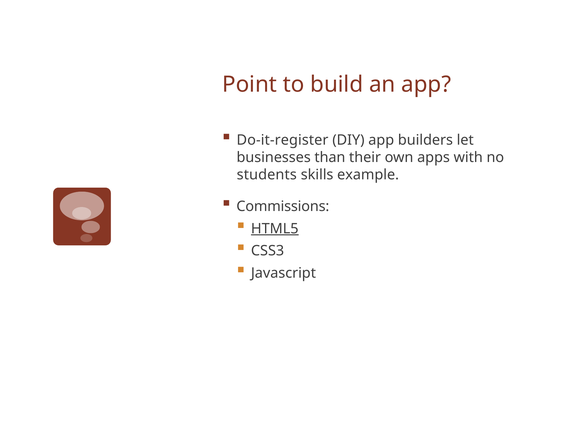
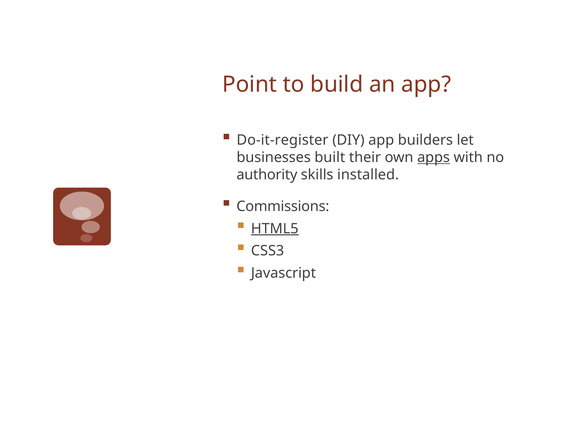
than: than -> built (330, 157)
apps underline: none -> present (434, 157)
students: students -> authority (267, 175)
example: example -> installed (368, 175)
